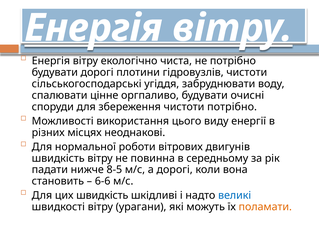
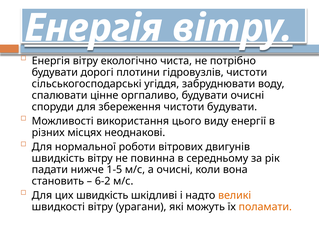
чистоти потрібно: потрібно -> будувати (232, 107)
8-5: 8-5 -> 1-5 (114, 170)
а дорогі: дорогі -> очисні (175, 170)
6-6: 6-6 -> 6-2 (103, 181)
великі colour: blue -> orange (235, 196)
